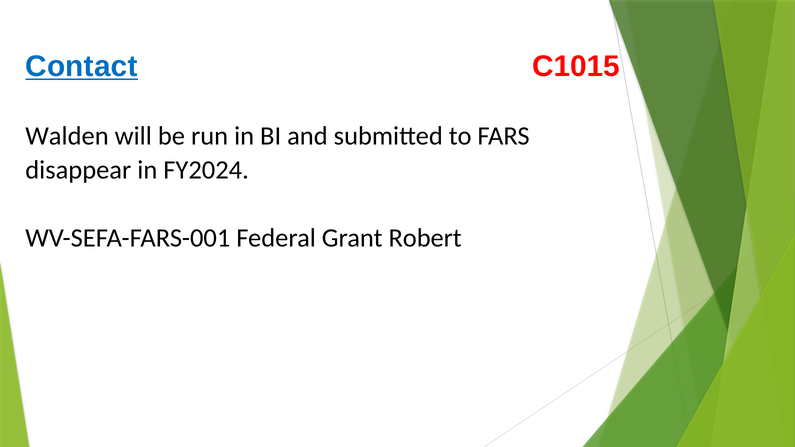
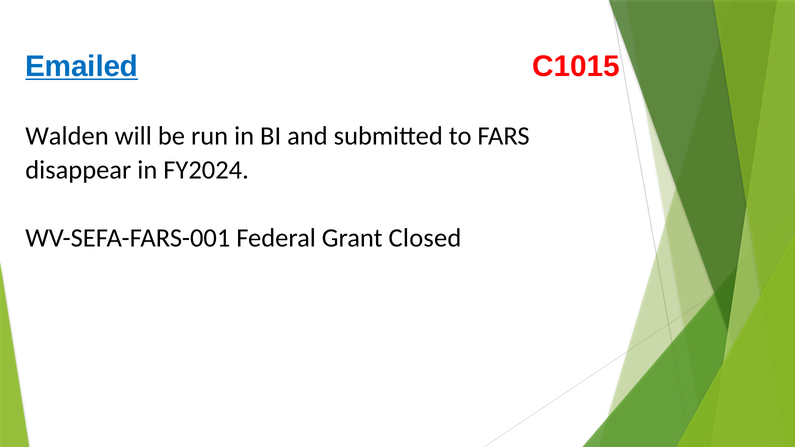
Contact: Contact -> Emailed (82, 66)
Robert: Robert -> Closed (425, 238)
